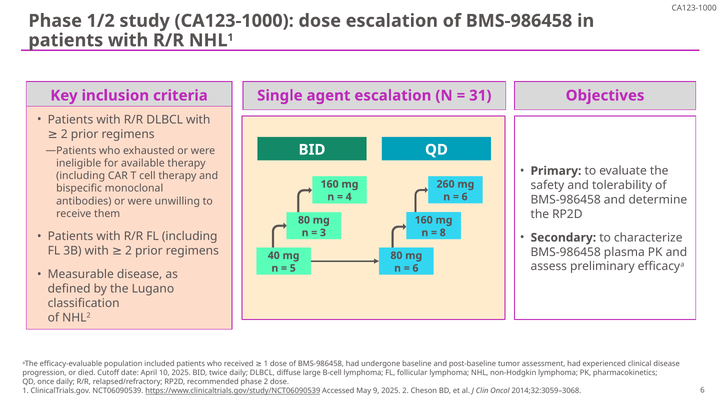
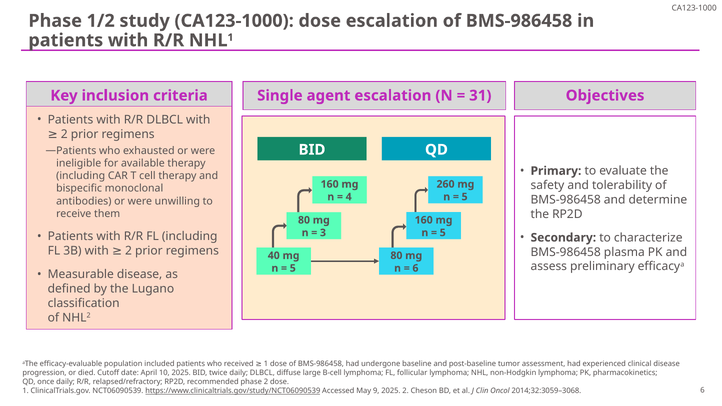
6: 6 -> 5 (465, 197)
8: 8 -> 5 (443, 233)
